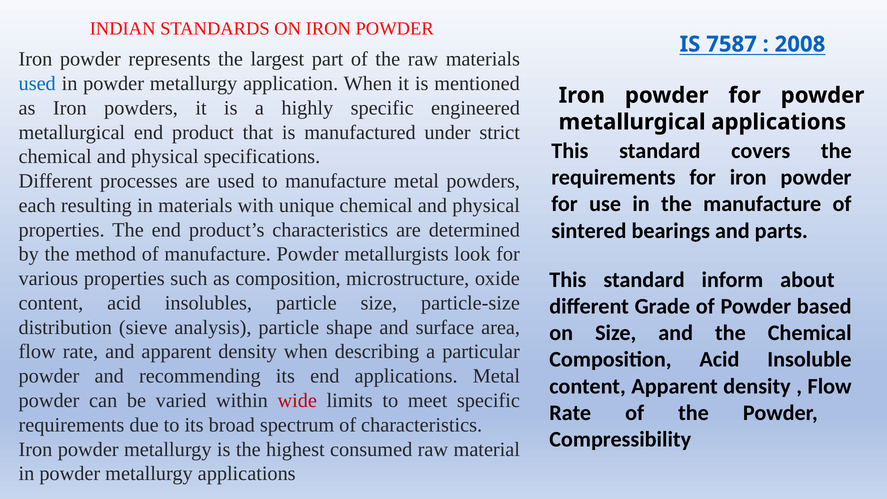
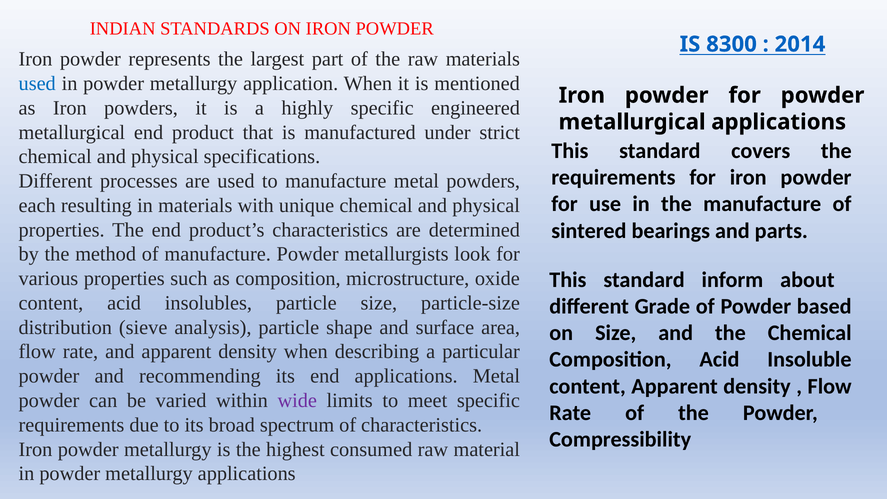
7587: 7587 -> 8300 (732, 44)
2008: 2008 -> 2014 (800, 44)
wide colour: red -> purple (297, 401)
